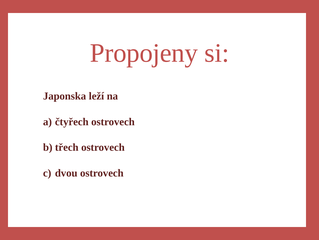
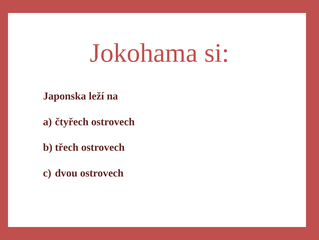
Propojeny: Propojeny -> Jokohama (144, 53)
